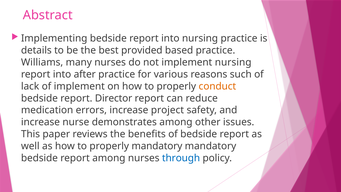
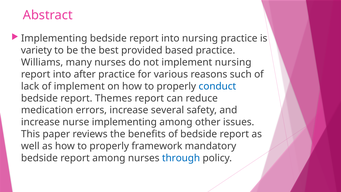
details: details -> variety (36, 50)
conduct colour: orange -> blue (217, 86)
Director: Director -> Themes (114, 98)
project: project -> several (167, 110)
nurse demonstrates: demonstrates -> implementing (124, 122)
properly mandatory: mandatory -> framework (157, 146)
